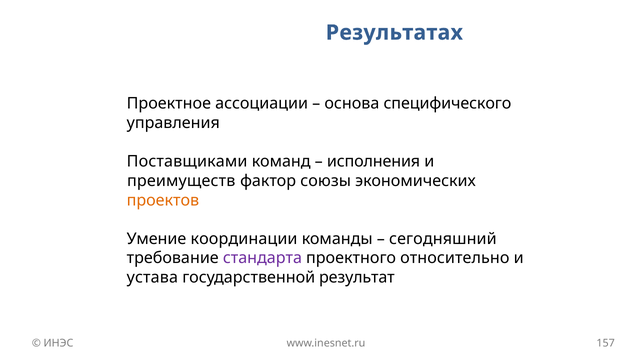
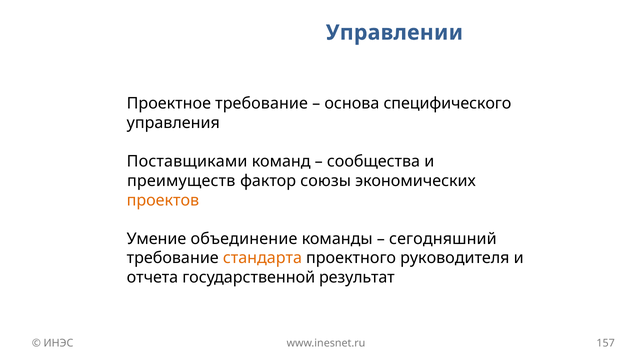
Результатах: Результатах -> Управлении (394, 33)
Проектное ассоциации: ассоциации -> требование (262, 104)
исполнения: исполнения -> сообщества (373, 162)
координации: координации -> объединение (244, 239)
стандарта colour: purple -> orange (262, 258)
относительно: относительно -> руководителя (455, 258)
устава: устава -> отчета (152, 278)
